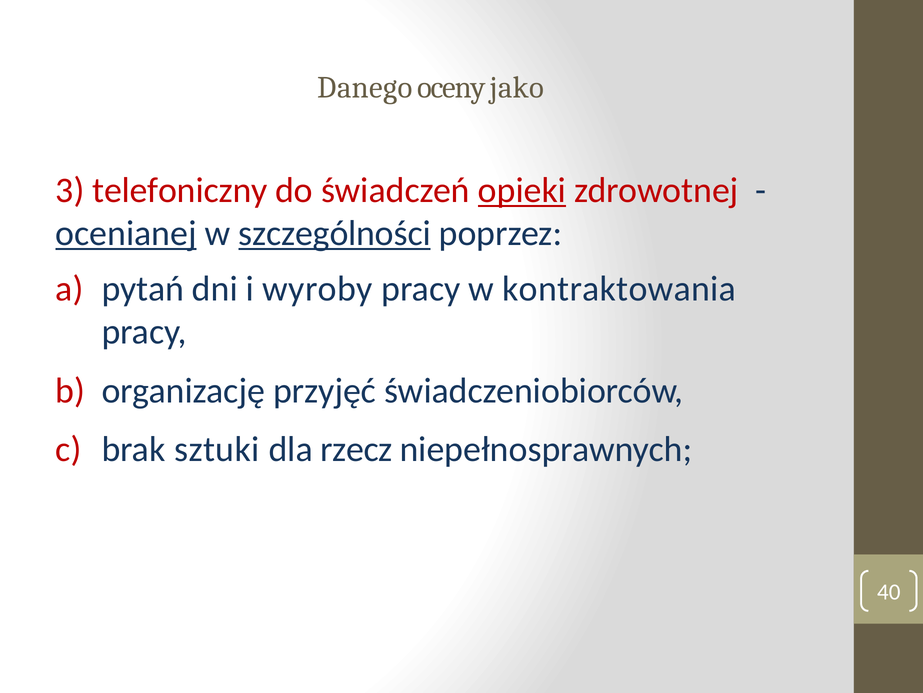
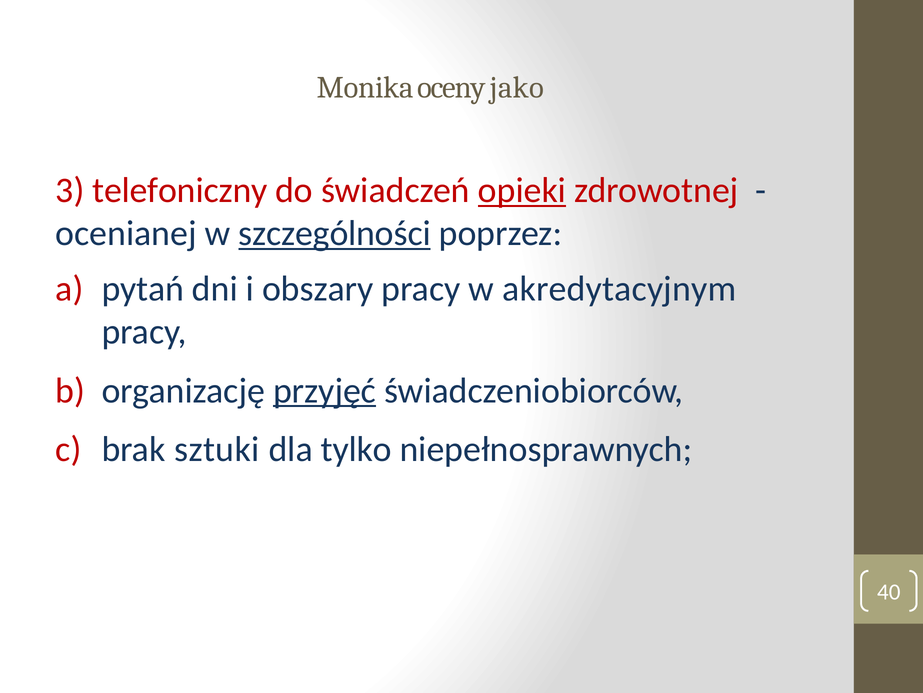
Danego: Danego -> Monika (365, 88)
ocenianej underline: present -> none (126, 233)
wyroby: wyroby -> obszary (318, 289)
kontraktowania: kontraktowania -> akredytacyjnym (619, 289)
przyjęć underline: none -> present (325, 390)
rzecz: rzecz -> tylko (356, 449)
